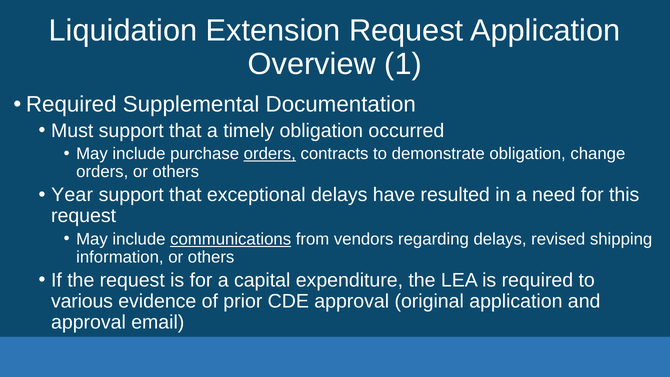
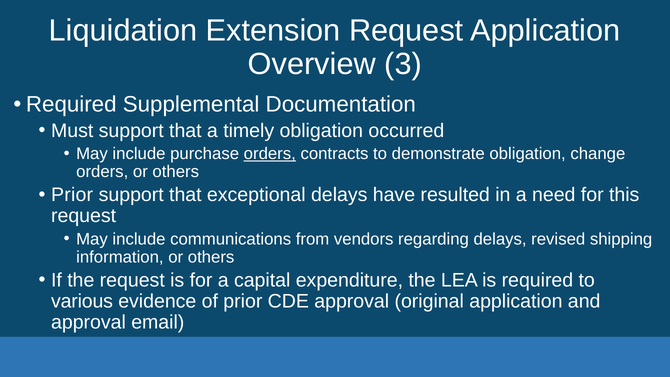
1: 1 -> 3 (403, 64)
Year: Year -> Prior (72, 195)
communications underline: present -> none (231, 239)
